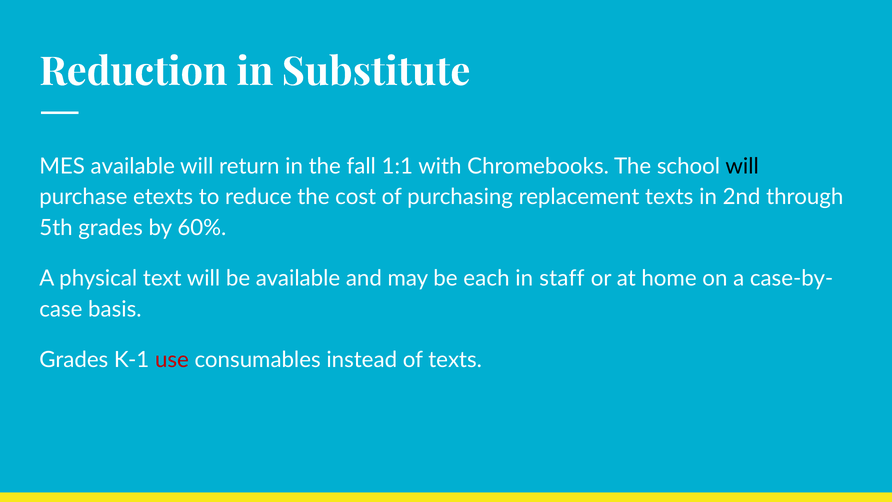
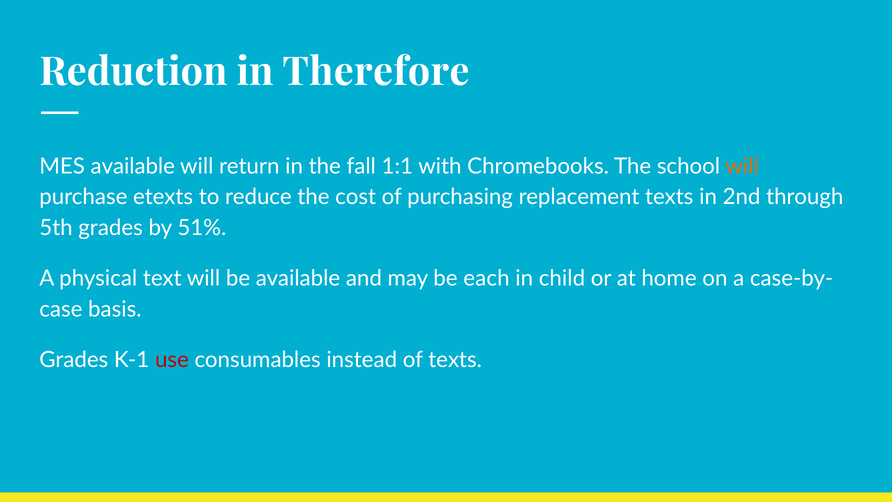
Substitute: Substitute -> Therefore (376, 72)
will colour: black -> orange (742, 166)
60%: 60% -> 51% (202, 228)
staff: staff -> child (562, 278)
